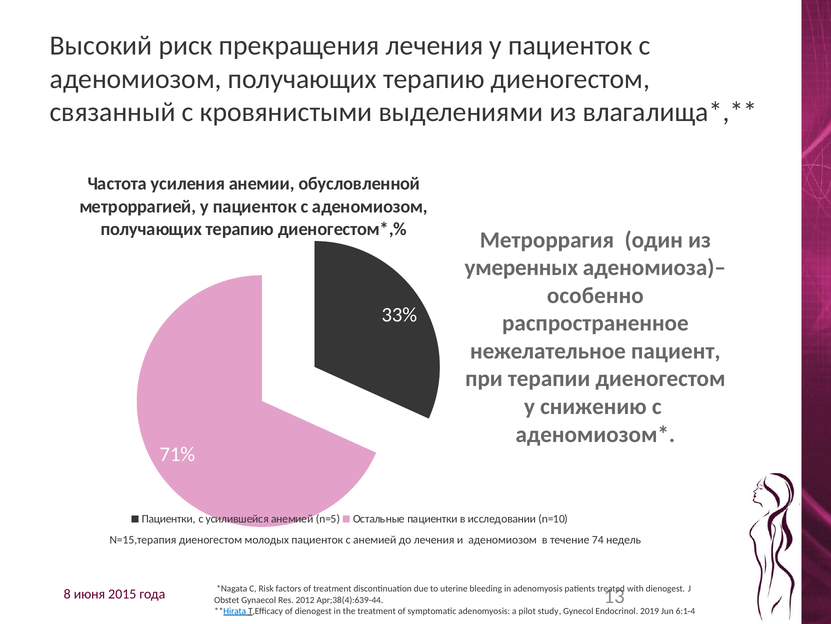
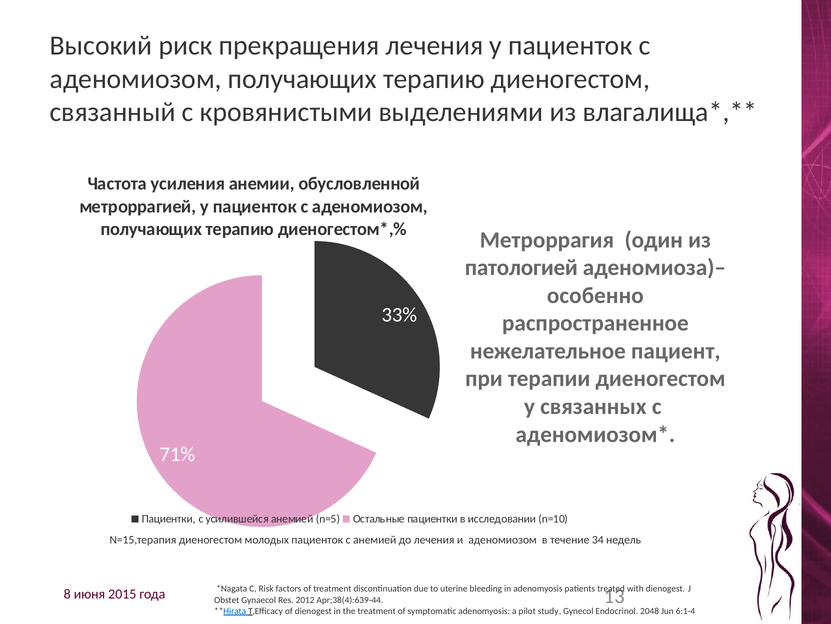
умеренных: умеренных -> патологией (521, 267)
снижению: снижению -> связанных (593, 406)
74: 74 -> 34 (598, 539)
2019: 2019 -> 2048 (650, 610)
